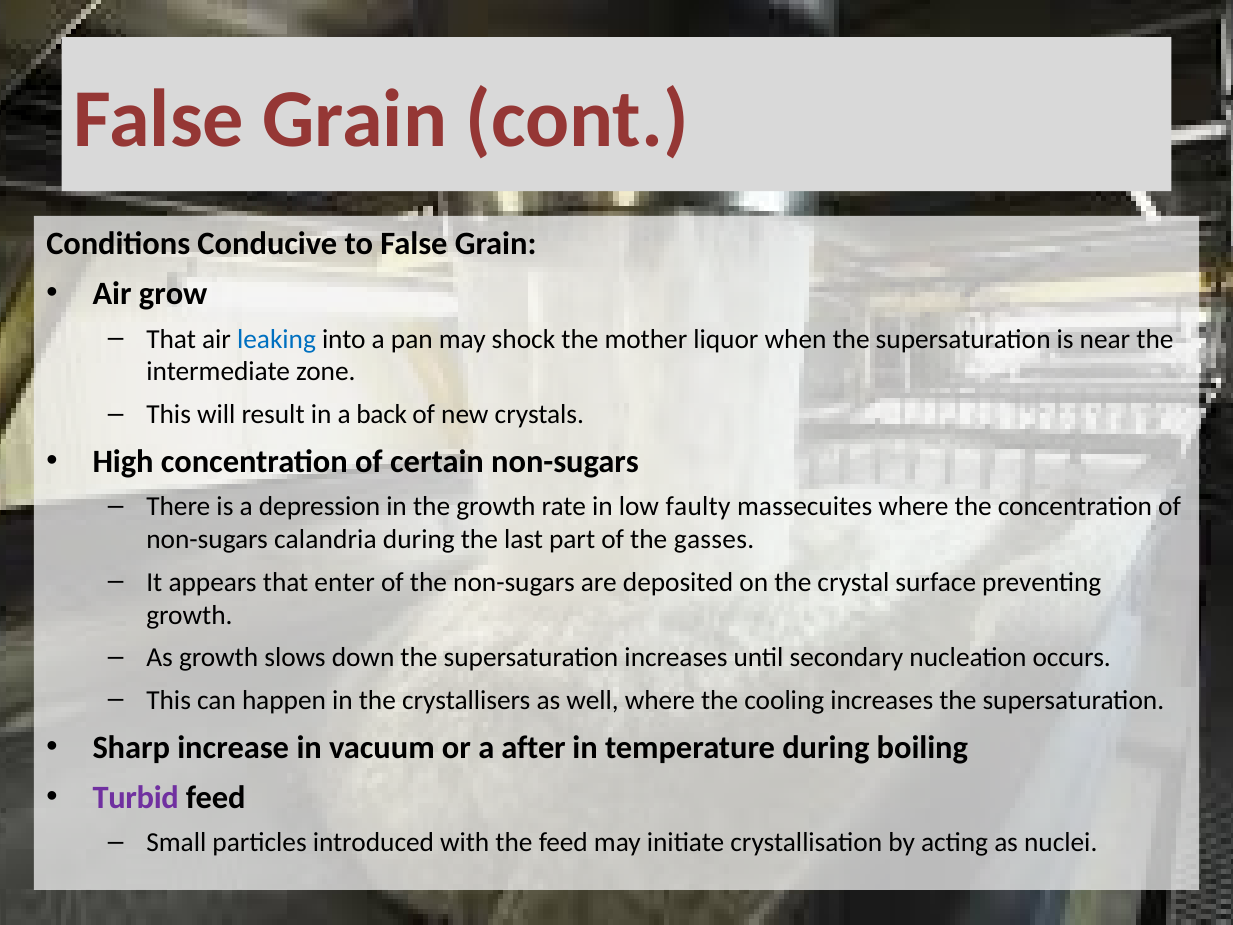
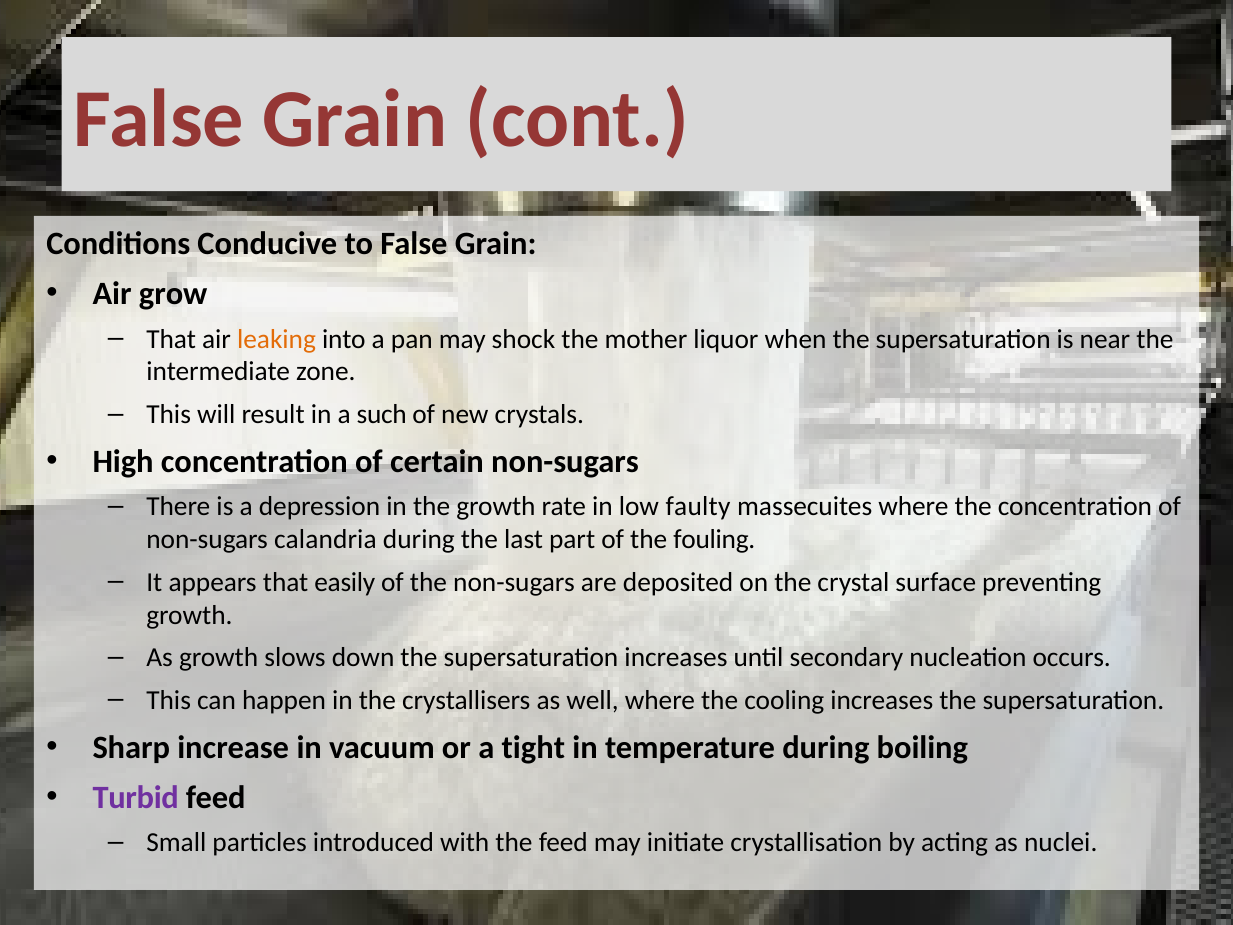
leaking colour: blue -> orange (276, 339)
back: back -> such (382, 414)
gasses: gasses -> fouling (714, 540)
enter: enter -> easily (345, 582)
after: after -> tight (533, 747)
